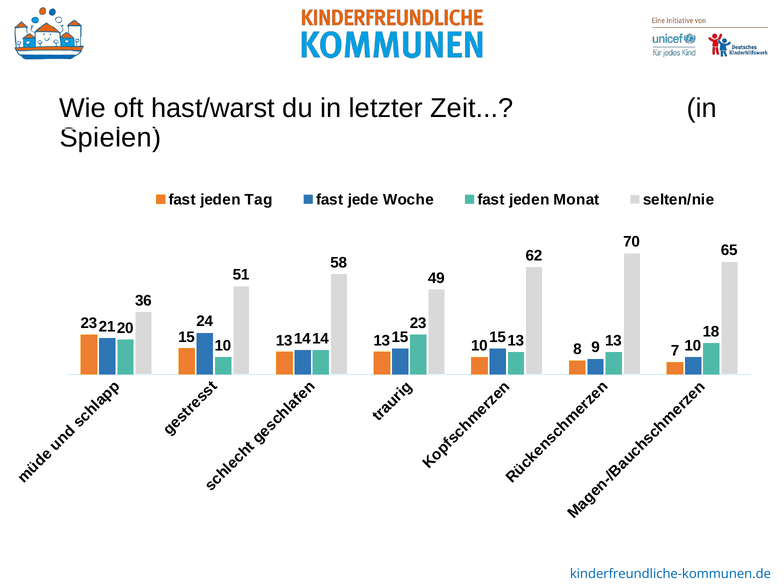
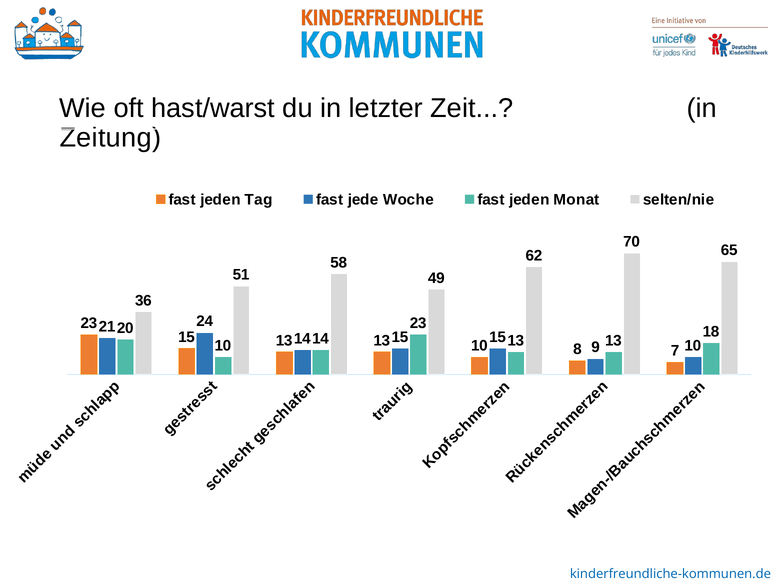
Spielen: Spielen -> Zeitung (110, 138)
